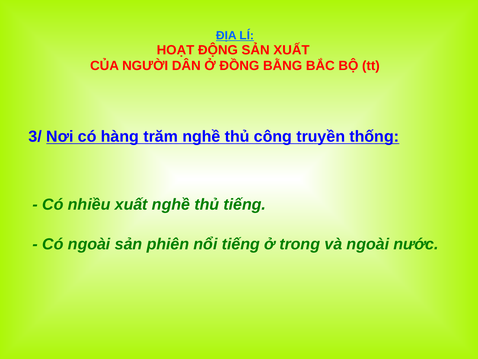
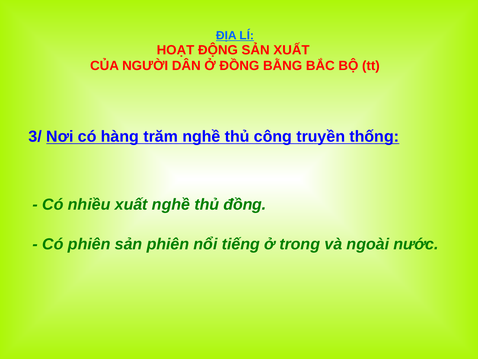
thủ tiếng: tiếng -> đồng (245, 204)
Có ngoài: ngoài -> phiên (89, 244)
